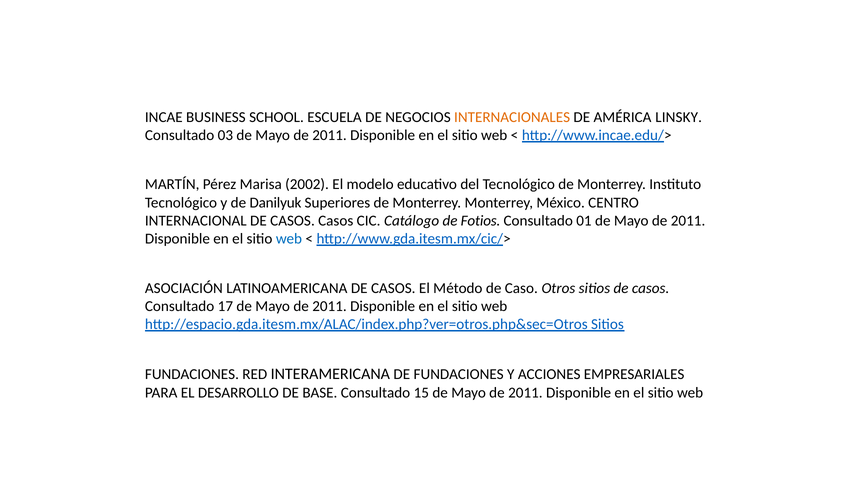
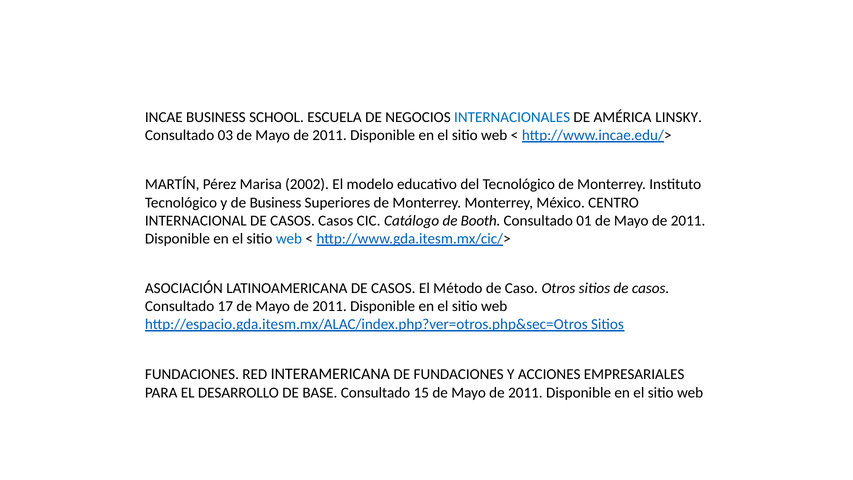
INTERNACIONALES colour: orange -> blue (512, 117)
de Danilyuk: Danilyuk -> Business (275, 203)
Fotios: Fotios -> Booth (481, 221)
